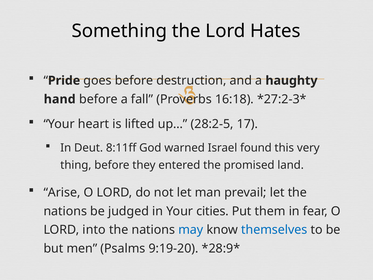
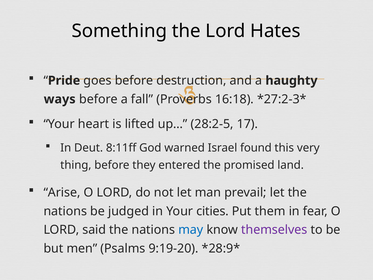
hand: hand -> ways (60, 99)
into: into -> said (94, 230)
themselves colour: blue -> purple (274, 230)
